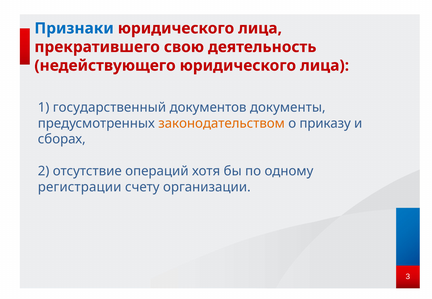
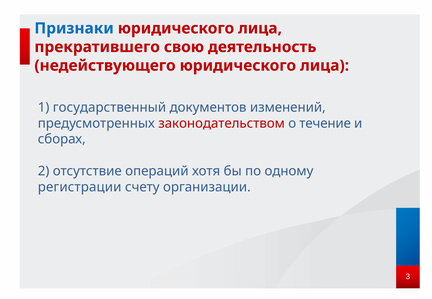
документы: документы -> изменений (288, 107)
законодательством colour: orange -> red (222, 123)
приказу: приказу -> течение (325, 123)
